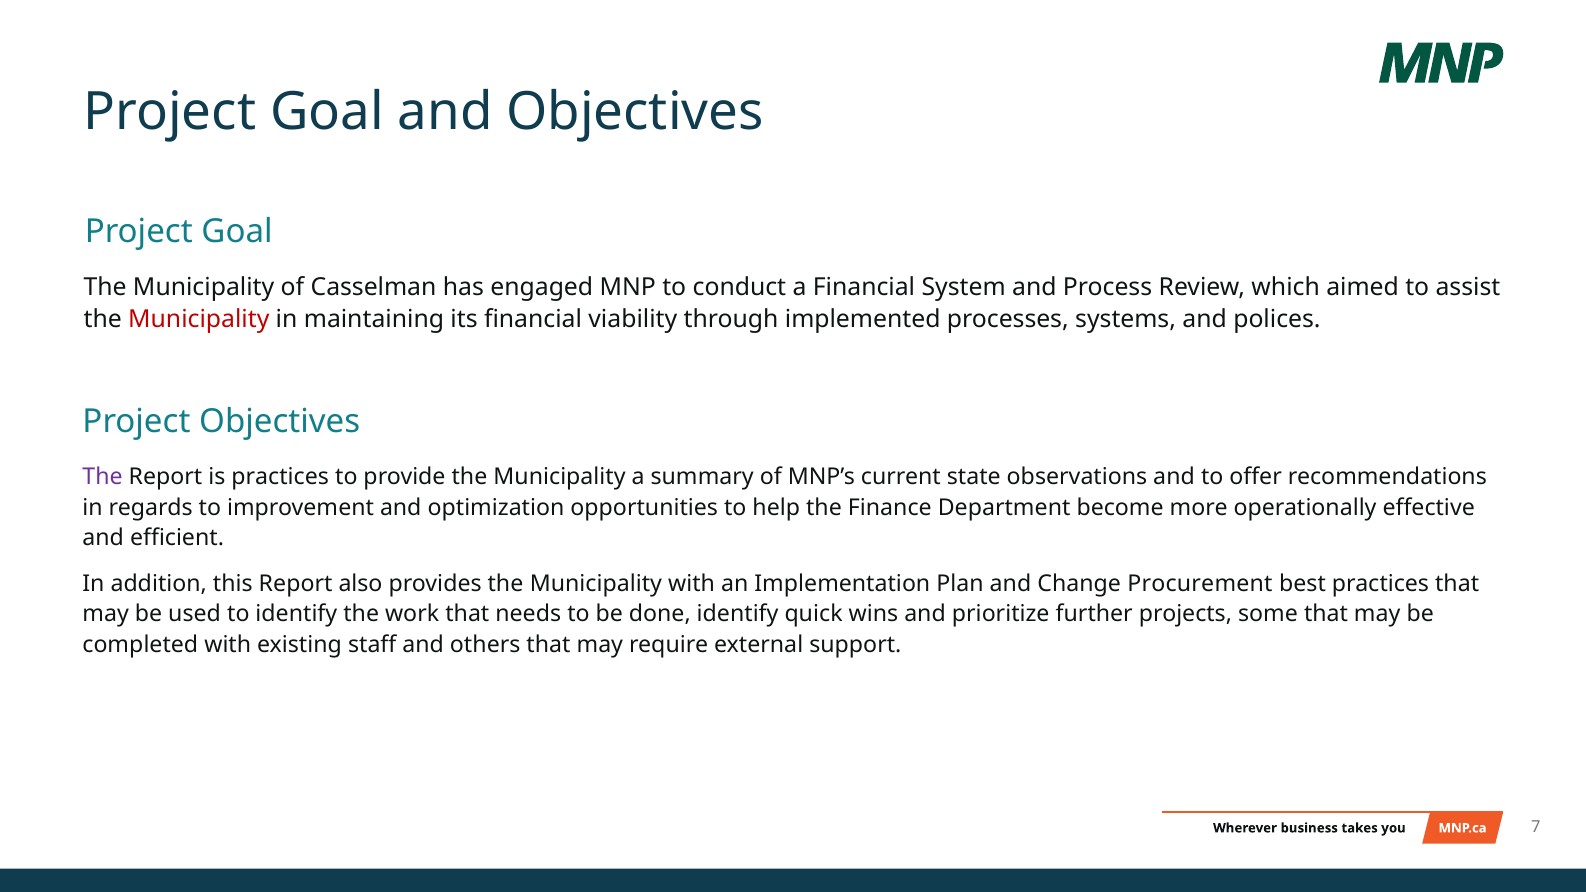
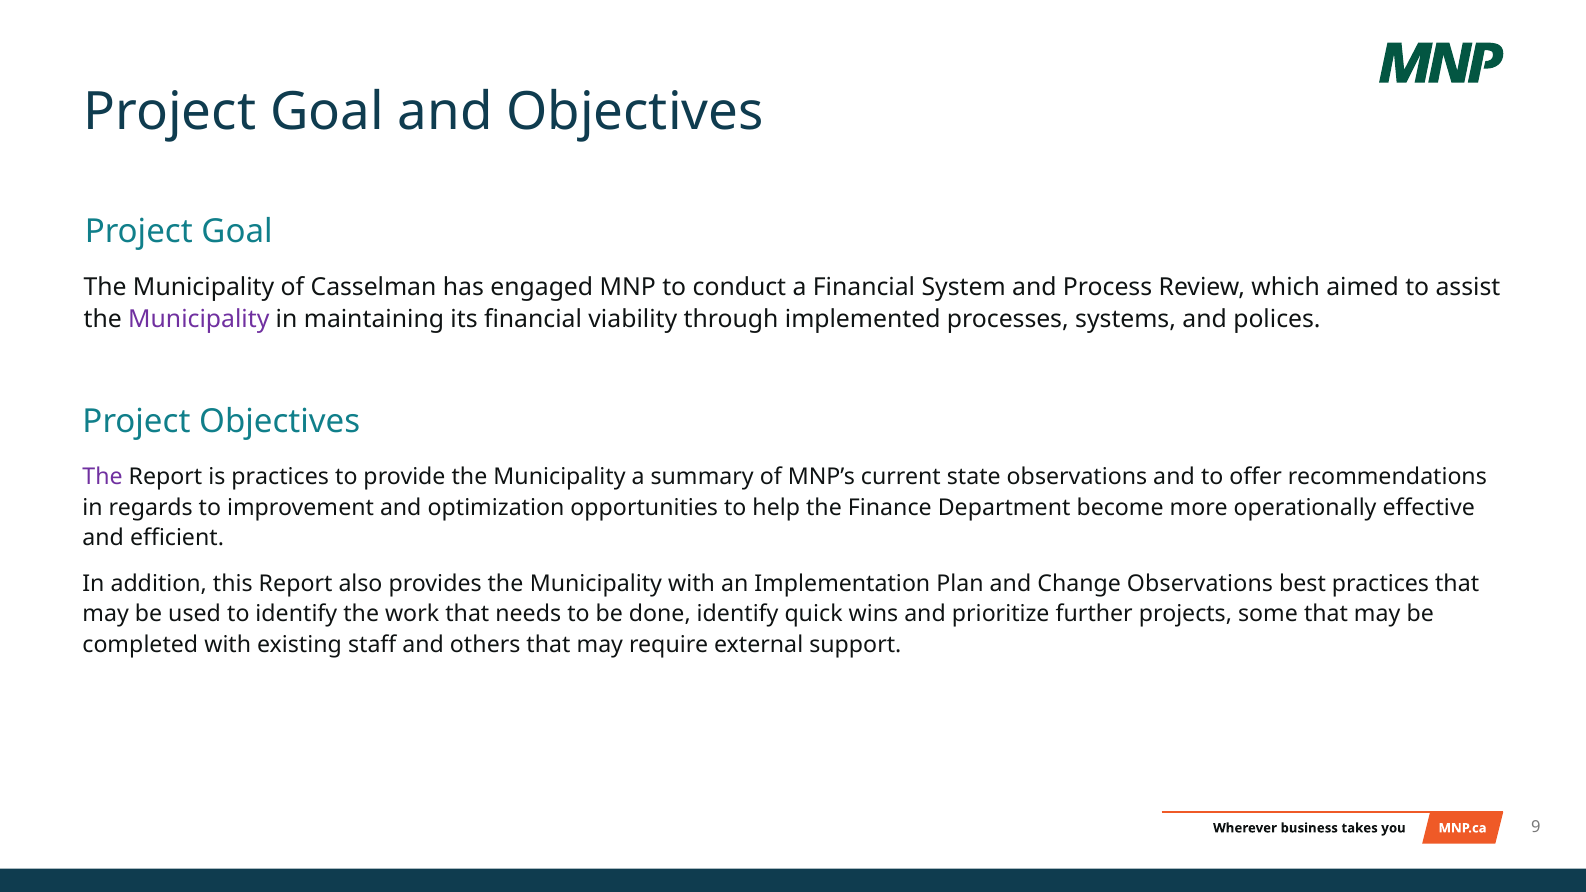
Municipality colour: red -> purple (199, 320)
Change Procurement: Procurement -> Observations (1200, 584)
7: 7 -> 9 (1536, 827)
